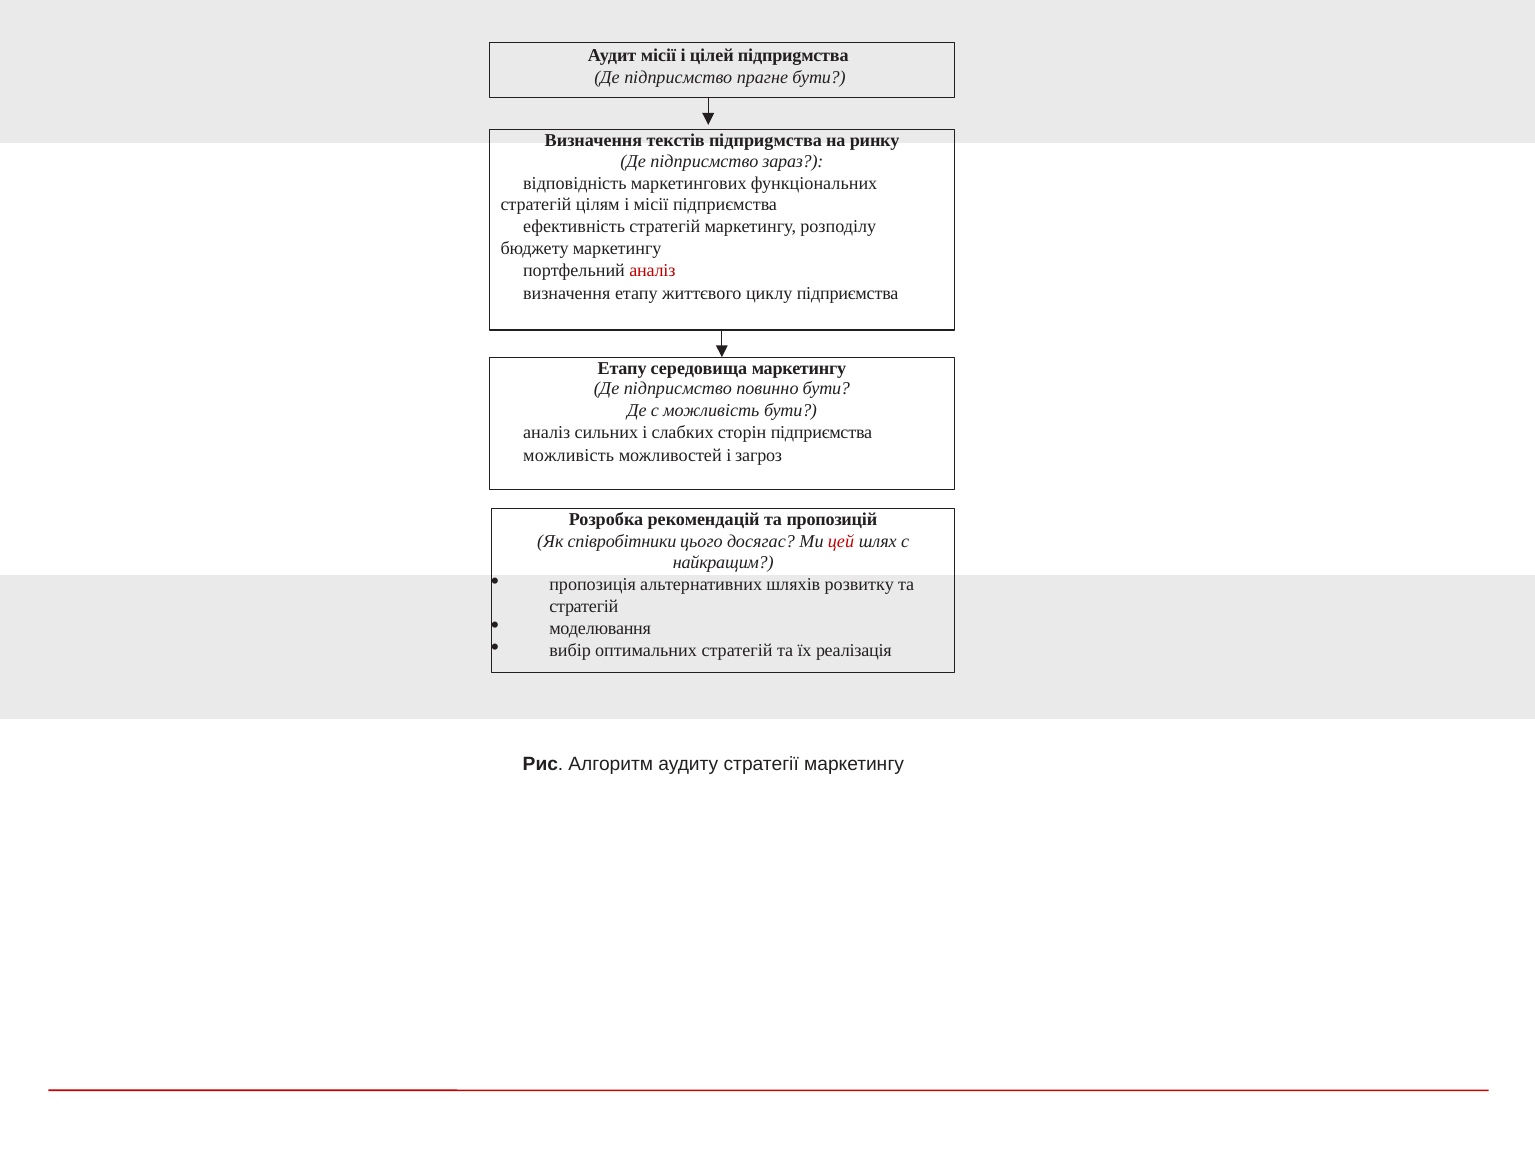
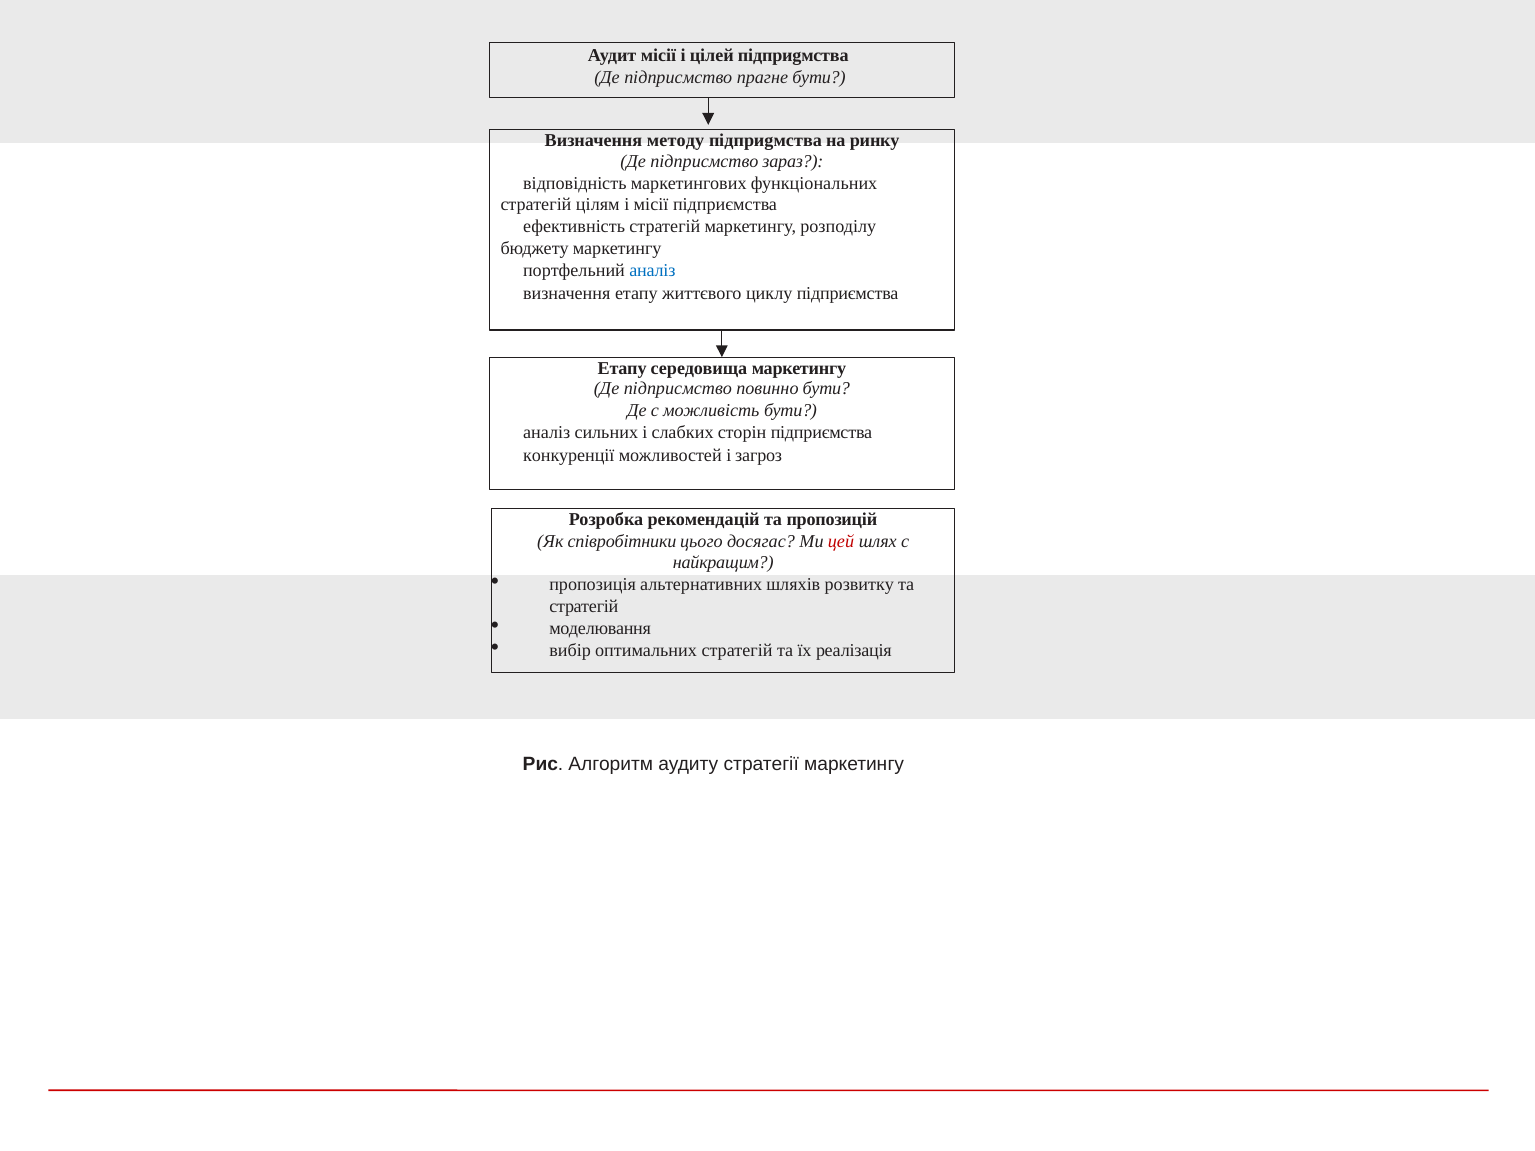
текстів: текстів -> методу (676, 141)
аналіз colour: red -> blue (652, 271)
можливість: можливість -> конкуренції (569, 455)
